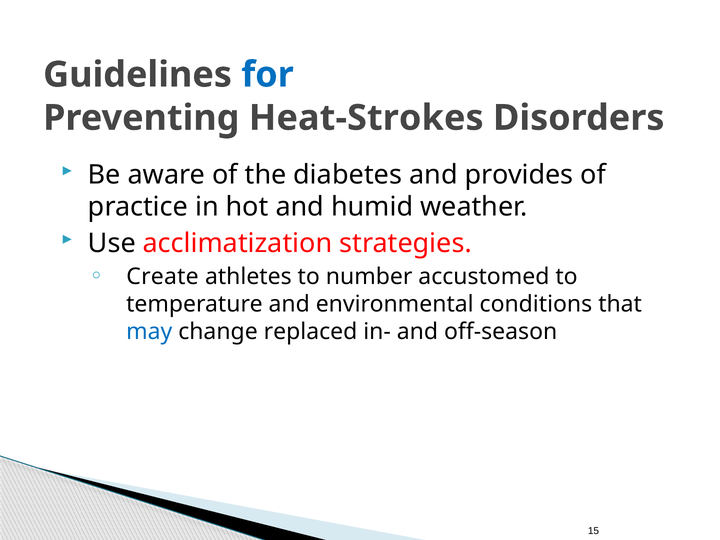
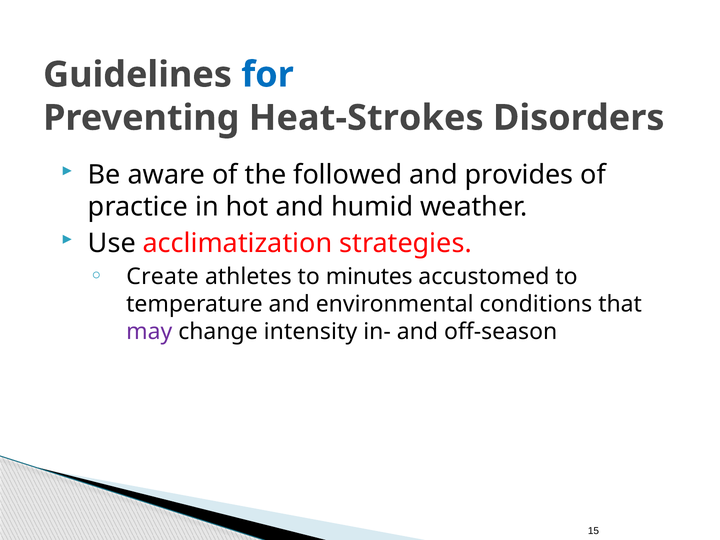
diabetes: diabetes -> followed (348, 175)
number: number -> minutes (369, 276)
may colour: blue -> purple (149, 332)
replaced: replaced -> intensity (310, 332)
